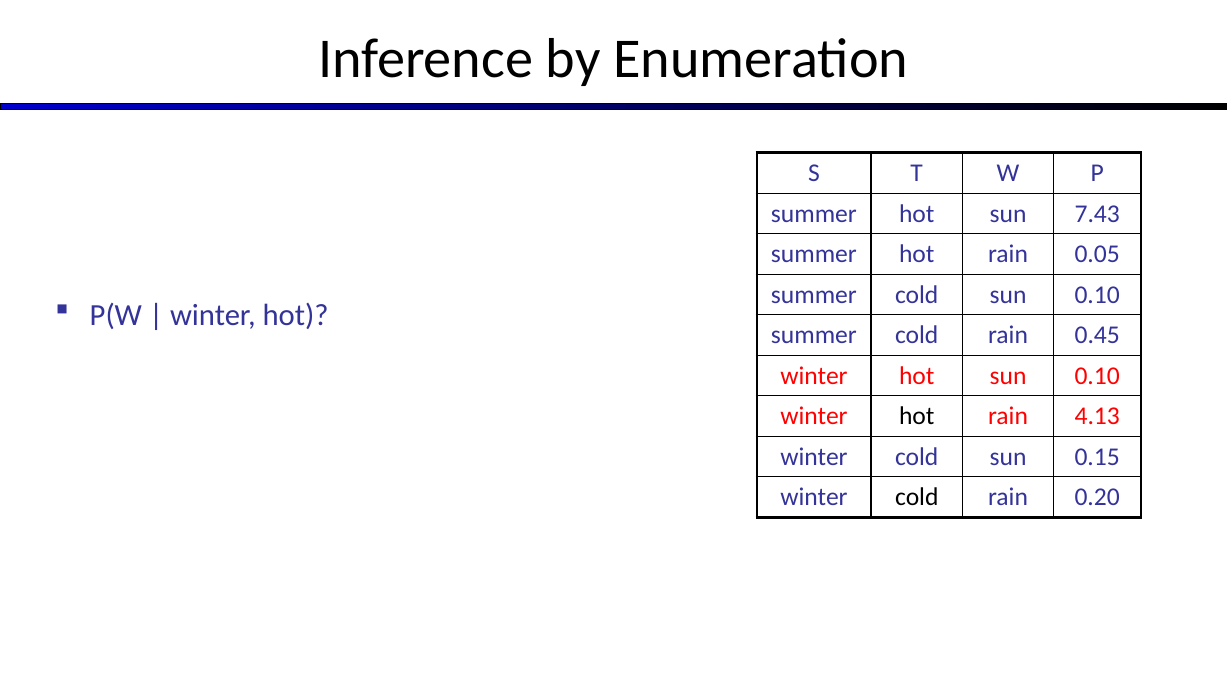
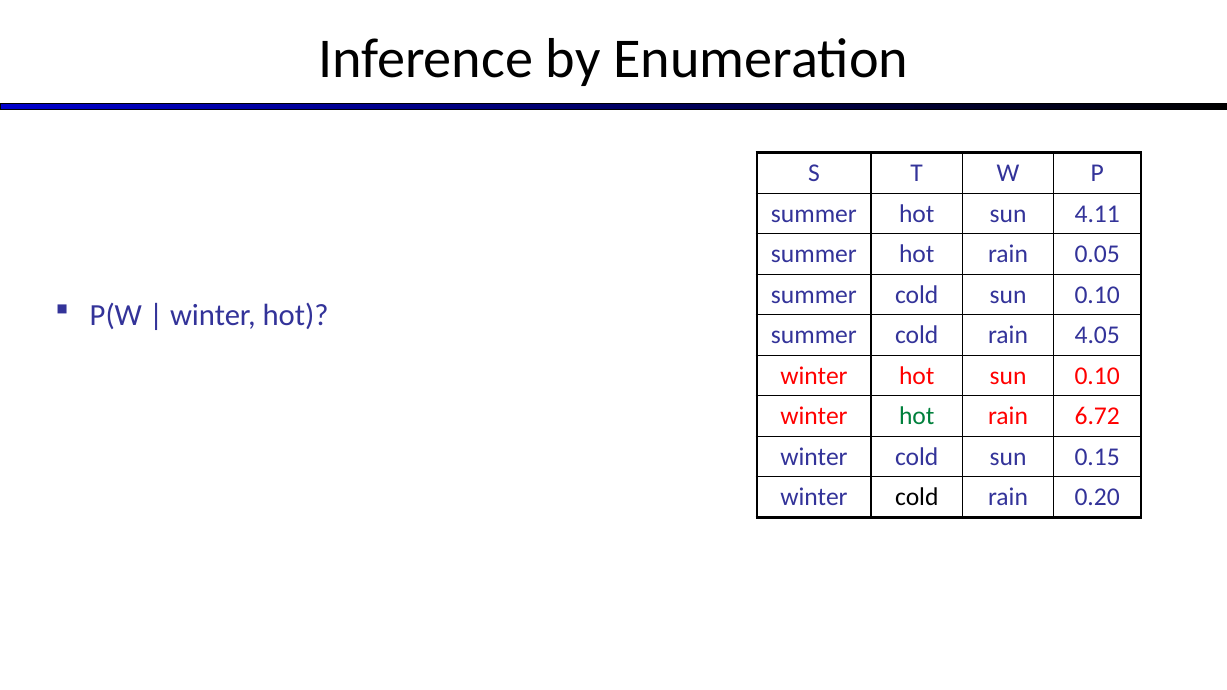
7.43: 7.43 -> 4.11 (1097, 214)
0.45: 0.45 -> 4.05 (1097, 335)
hot colour: black -> green (917, 416)
4.13: 4.13 -> 6.72 (1097, 416)
